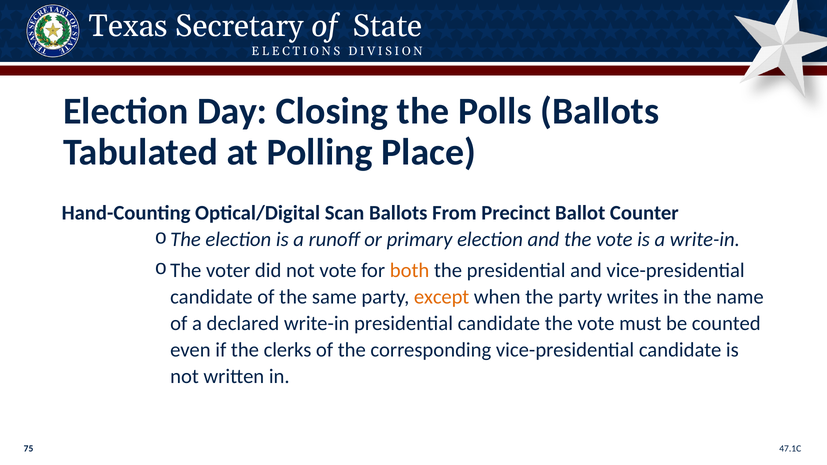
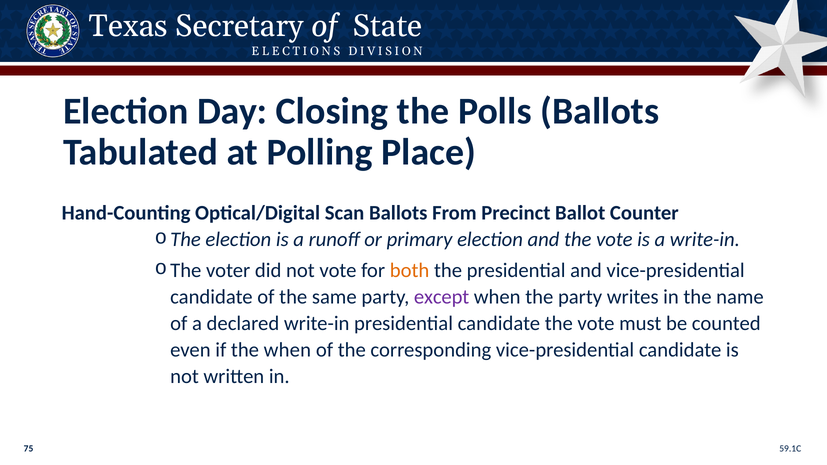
except colour: orange -> purple (442, 297)
the clerks: clerks -> when (287, 350)
47.1C: 47.1C -> 59.1C (790, 449)
